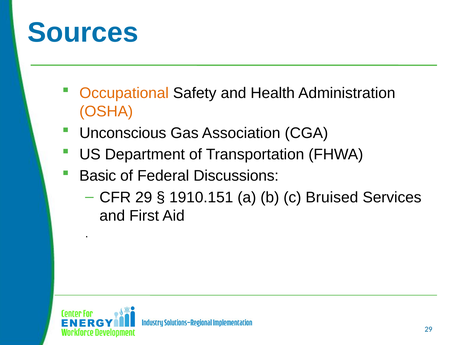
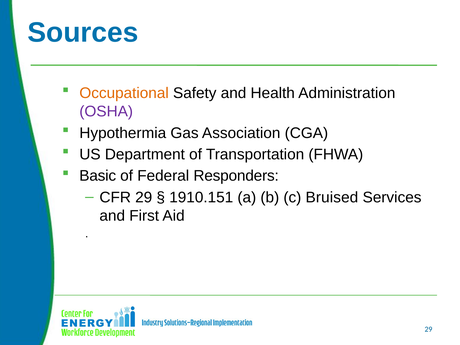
OSHA colour: orange -> purple (106, 111)
Unconscious: Unconscious -> Hypothermia (123, 133)
Discussions: Discussions -> Responders (236, 176)
